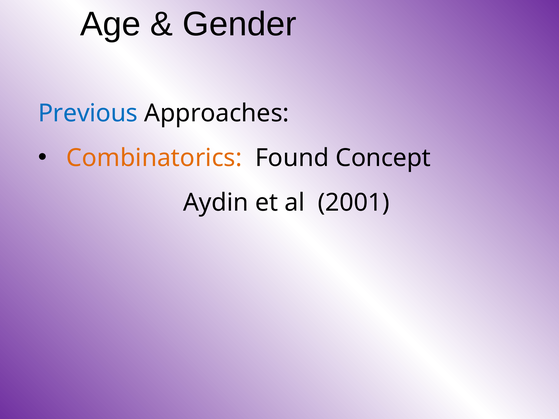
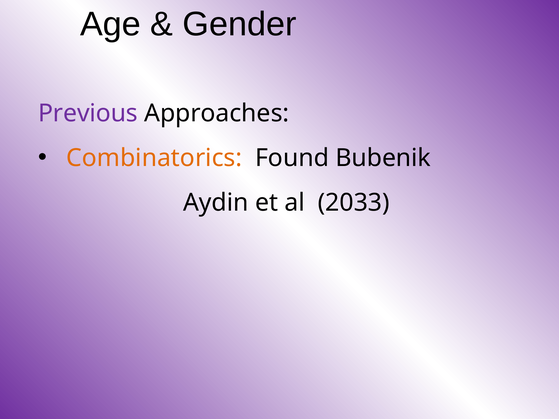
Previous colour: blue -> purple (88, 113)
Concept: Concept -> Bubenik (383, 158)
2001: 2001 -> 2033 (354, 203)
